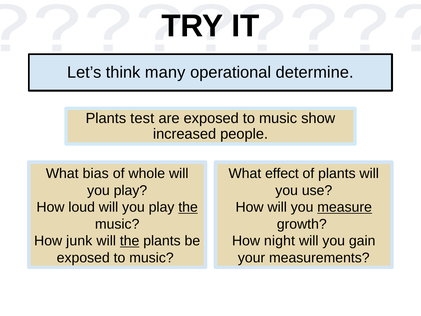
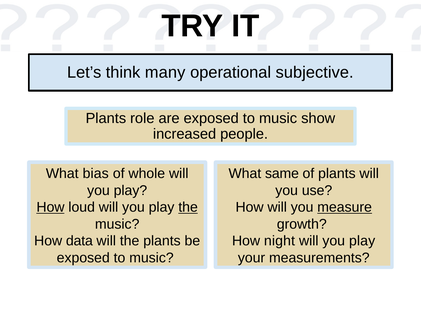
determine: determine -> subjective (315, 72)
test: test -> role (142, 118)
effect: effect -> same (282, 173)
How underline: none -> present (50, 207)
junk: junk -> data (79, 241)
the underline: present -> none (130, 241)
gain: gain -> play (362, 241)
